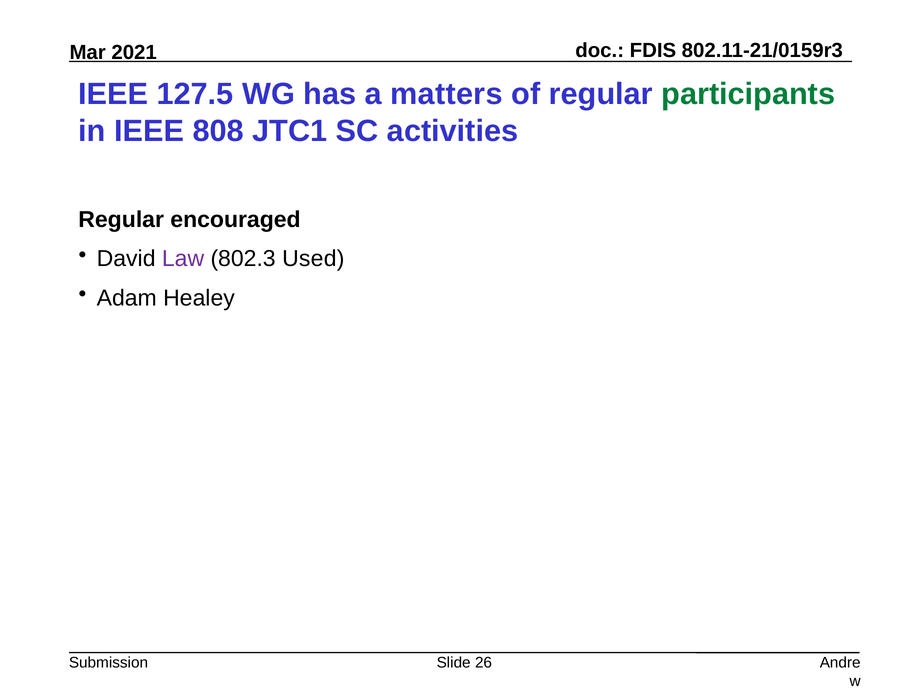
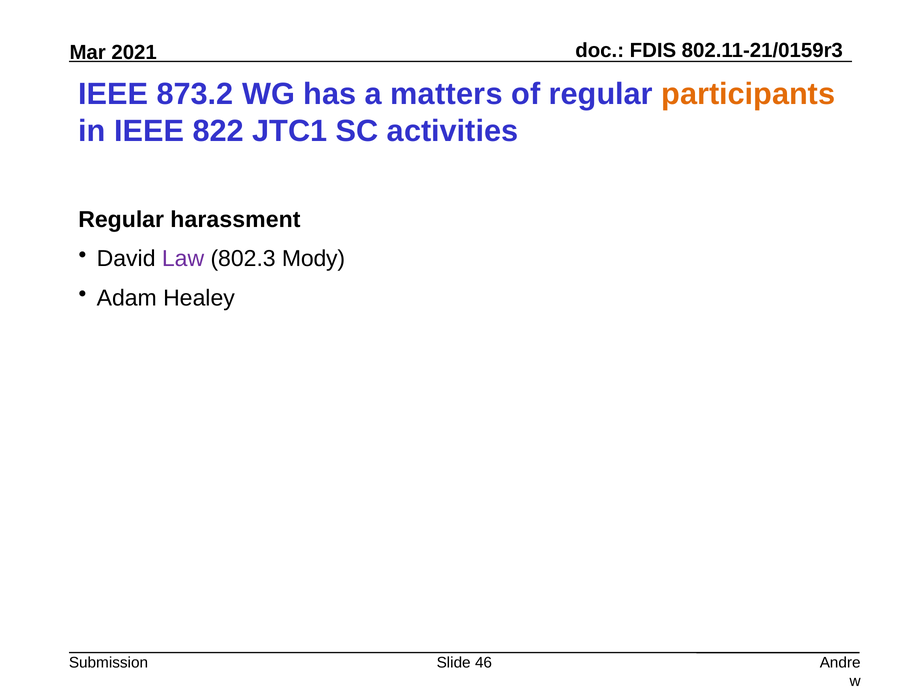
127.5: 127.5 -> 873.2 (195, 94)
participants colour: green -> orange (748, 94)
808: 808 -> 822 (218, 131)
encouraged: encouraged -> harassment (235, 220)
Used: Used -> Mody (314, 259)
26: 26 -> 46 (484, 662)
